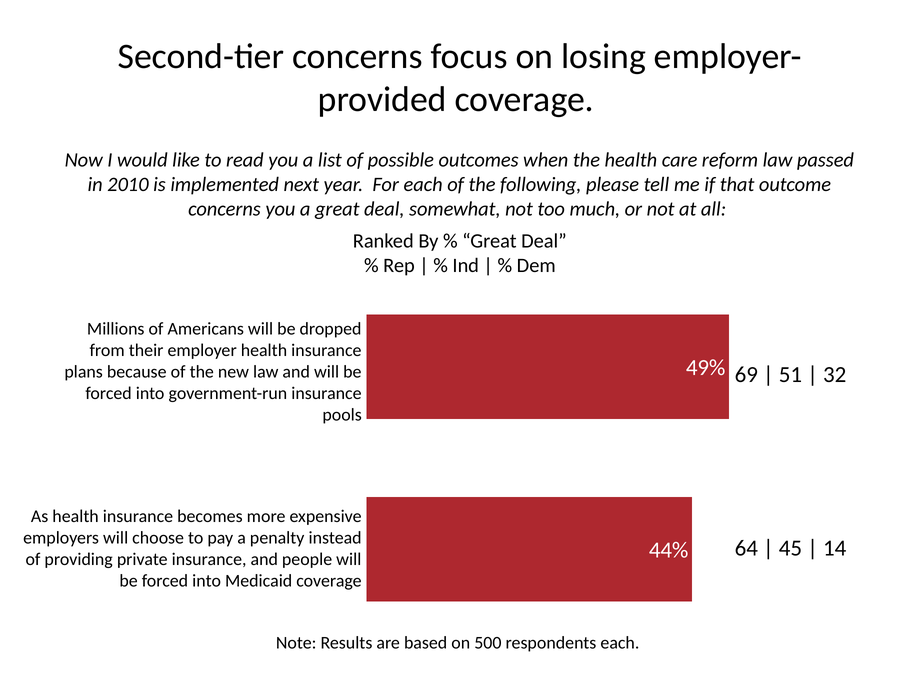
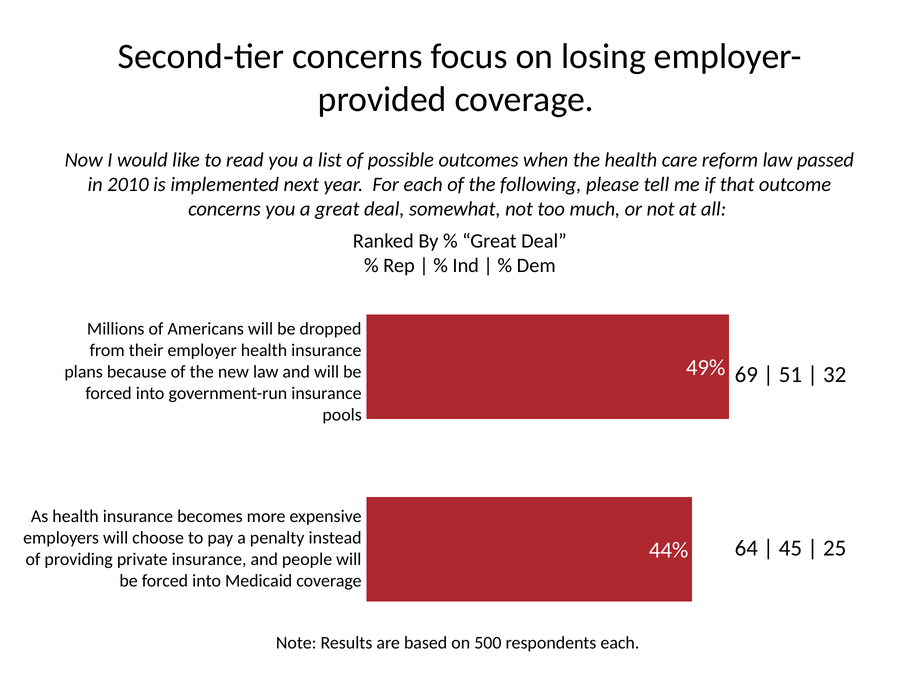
14: 14 -> 25 (835, 548)
